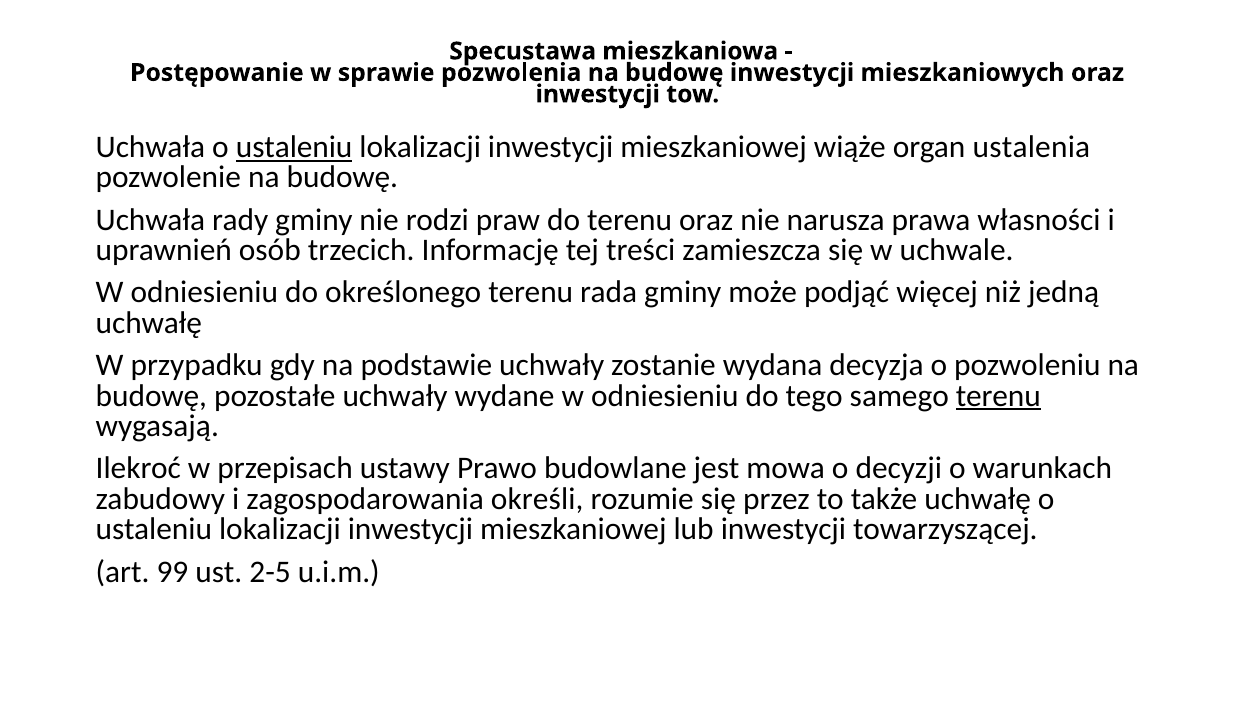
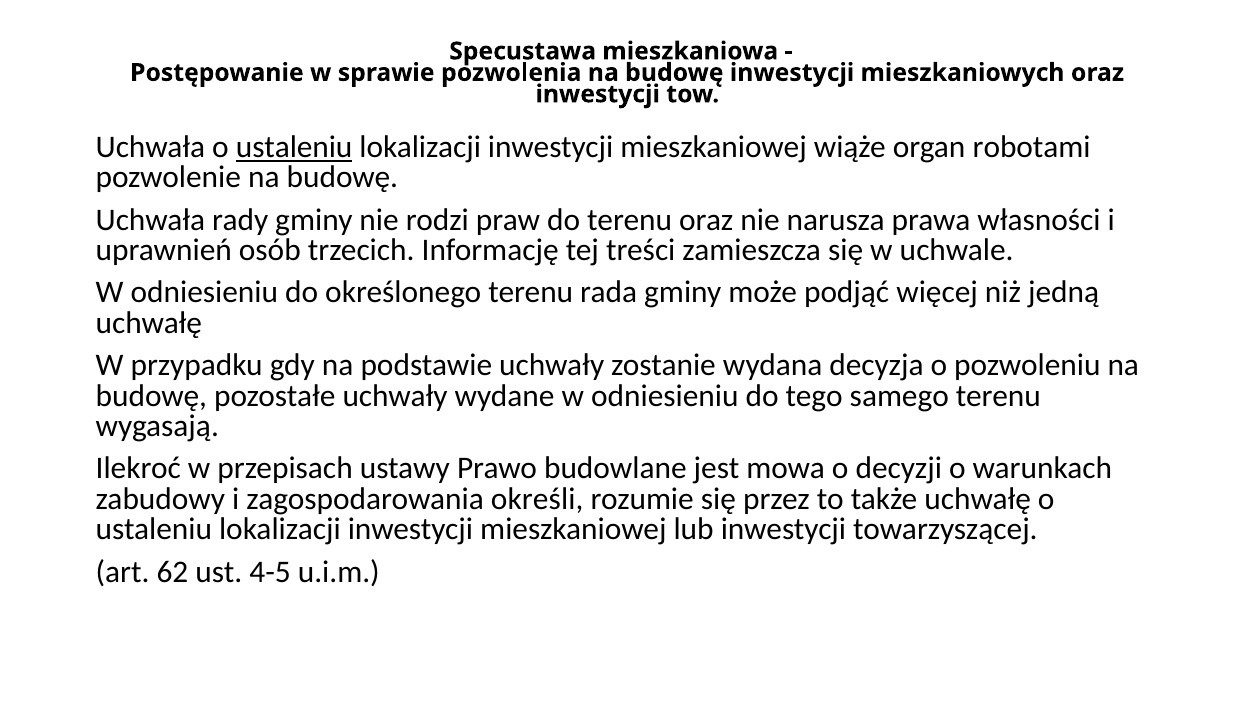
ustalenia: ustalenia -> robotami (1032, 147)
terenu underline: present -> none (998, 396)
99: 99 -> 62 (172, 572)
2-5: 2-5 -> 4-5 (270, 572)
